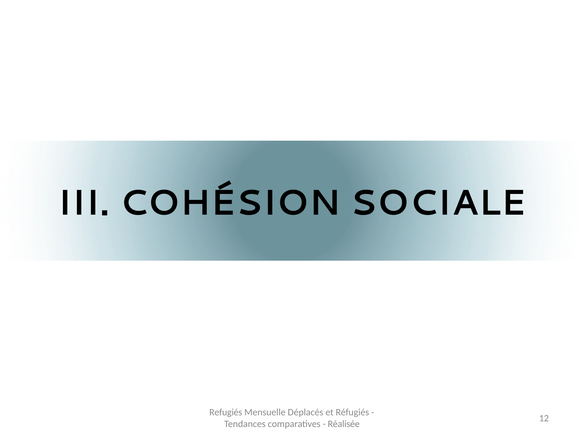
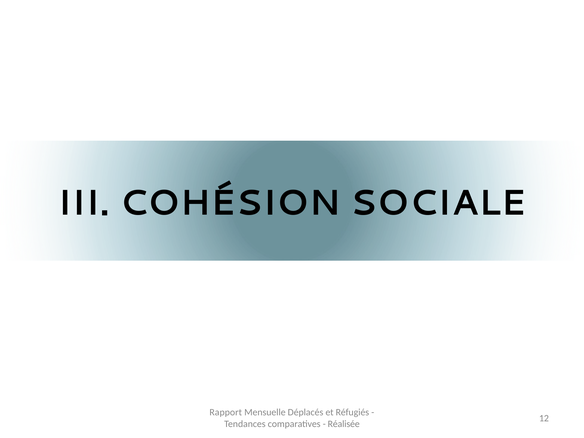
Refugiés: Refugiés -> Rapport (226, 412)
